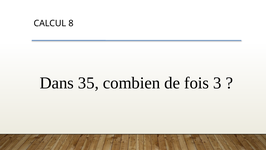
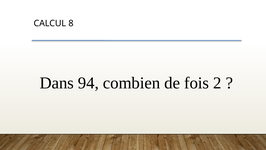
35: 35 -> 94 (88, 83)
3: 3 -> 2 (217, 83)
